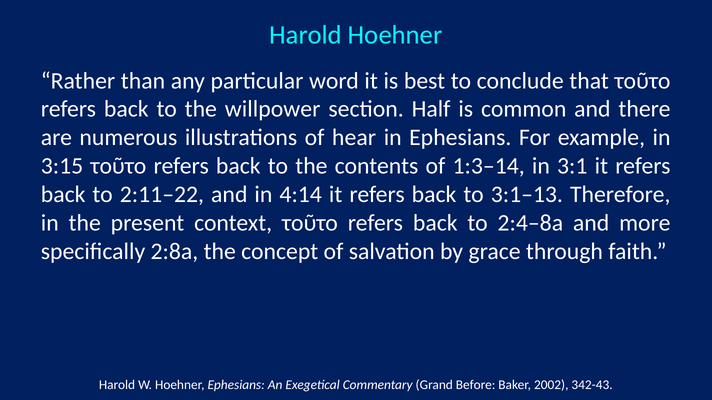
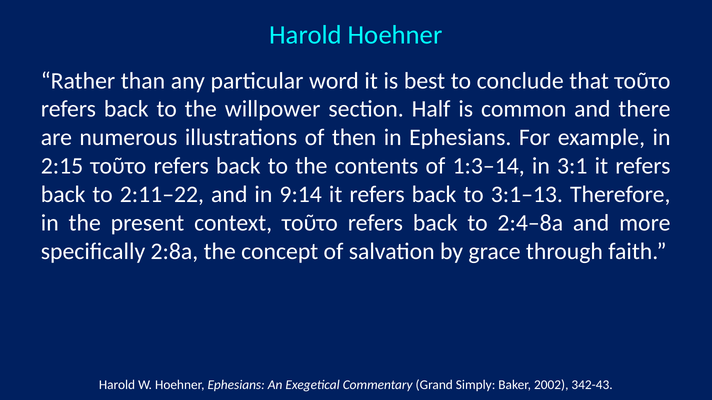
hear: hear -> then (354, 138)
3:15: 3:15 -> 2:15 (62, 166)
4:14: 4:14 -> 9:14 (301, 195)
Before: Before -> Simply (476, 385)
